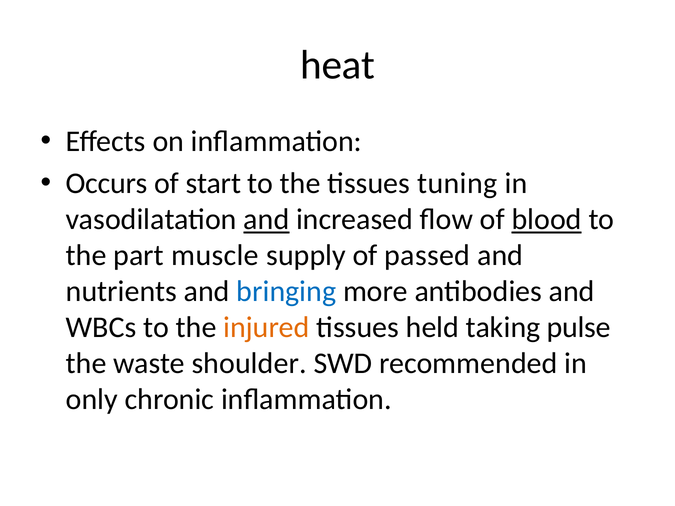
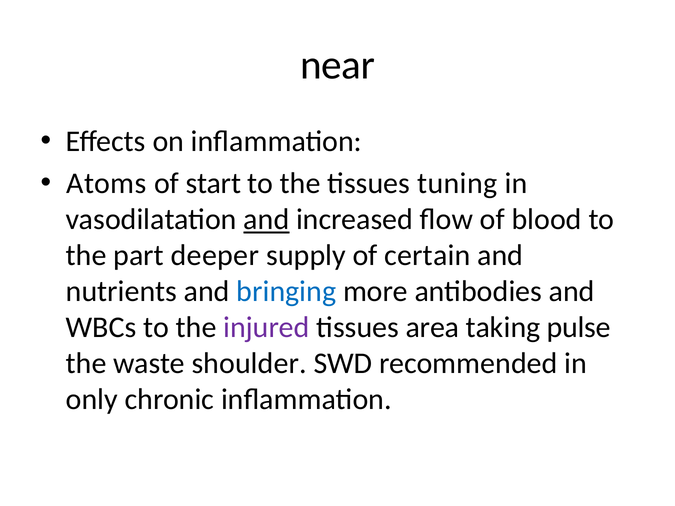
heat: heat -> near (338, 65)
Occurs: Occurs -> Atoms (106, 184)
blood underline: present -> none (547, 220)
muscle: muscle -> deeper (215, 256)
passed: passed -> certain (427, 256)
injured colour: orange -> purple (266, 328)
held: held -> area (433, 328)
